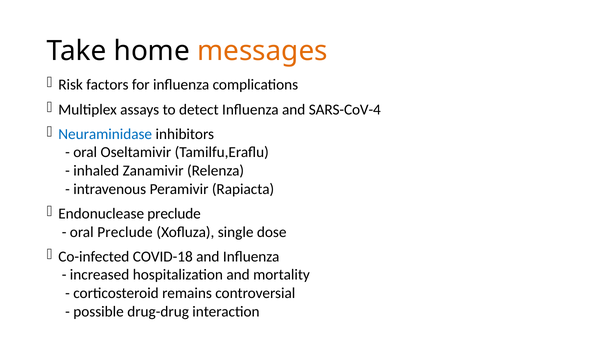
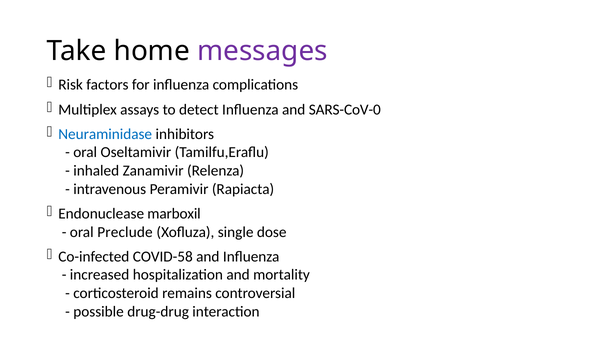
messages colour: orange -> purple (262, 51)
SARS-CoV-4: SARS-CoV-4 -> SARS-CoV-0 (345, 110)
Endonuclease preclude: preclude -> marboxil (174, 214)
COVID-18: COVID-18 -> COVID-58 (163, 257)
